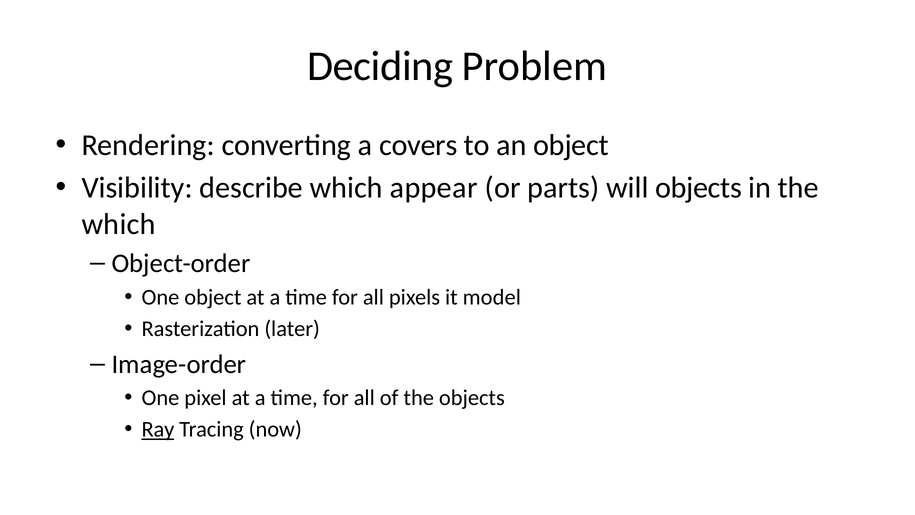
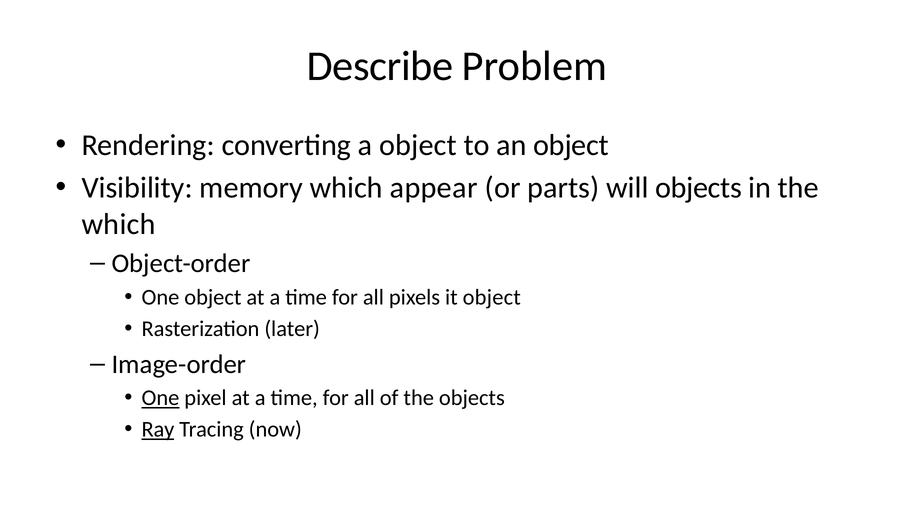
Deciding: Deciding -> Describe (380, 66)
a covers: covers -> object (418, 145)
describe: describe -> memory (251, 188)
it model: model -> object (492, 297)
One underline: none -> present (160, 398)
